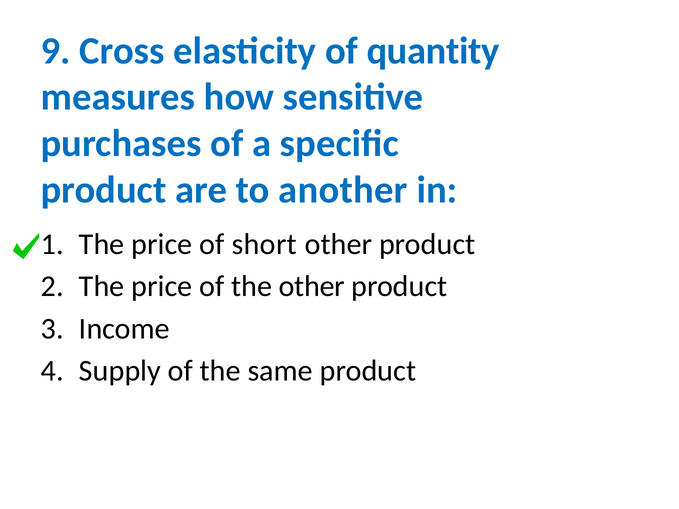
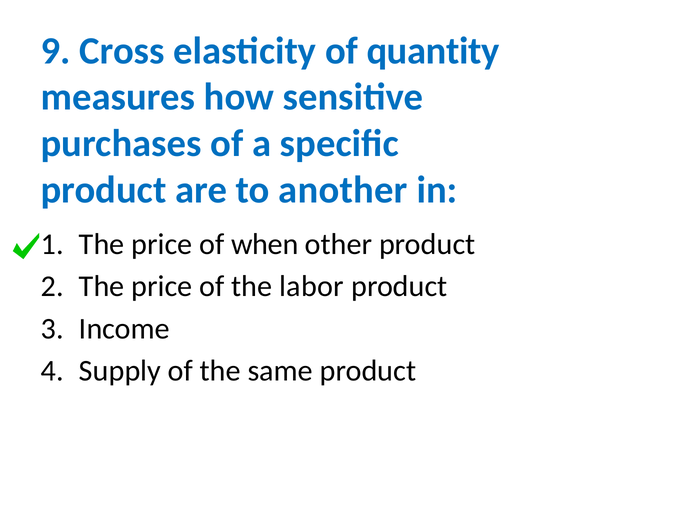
short: short -> when (265, 244)
the other: other -> labor (311, 287)
